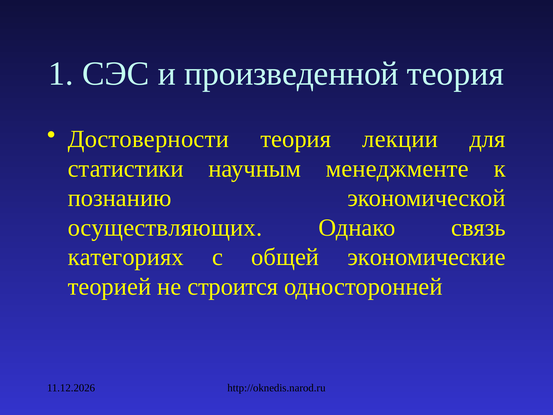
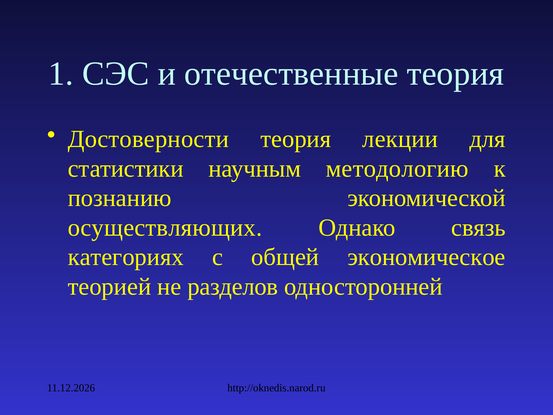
произведенной: произведенной -> отечественные (291, 74)
менеджменте: менеджменте -> методологию (397, 169)
экономические: экономические -> экономическое (426, 257)
строится: строится -> разделов (233, 287)
